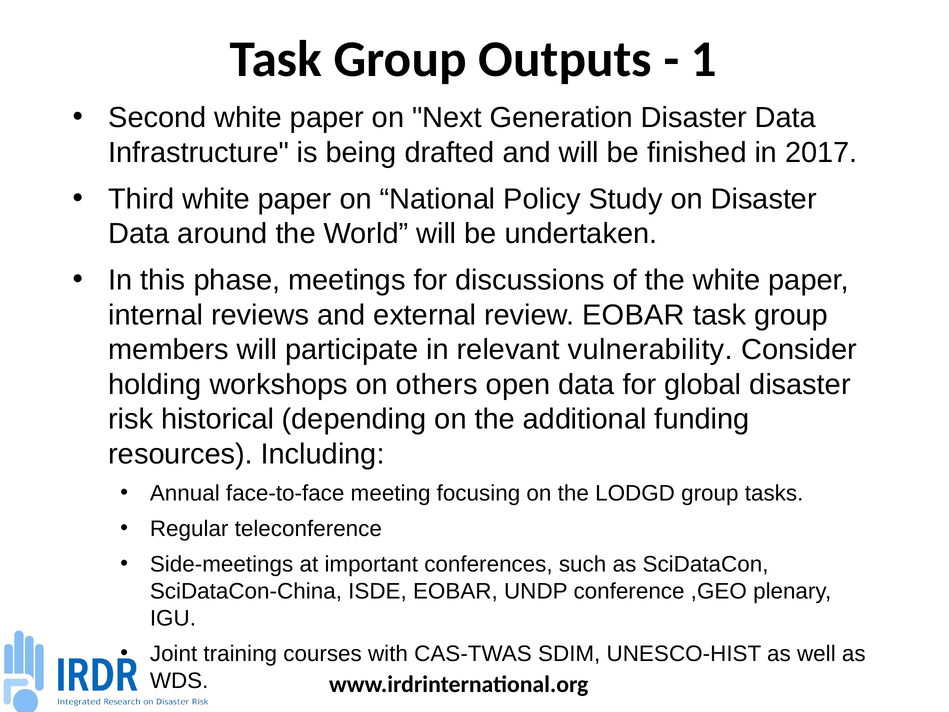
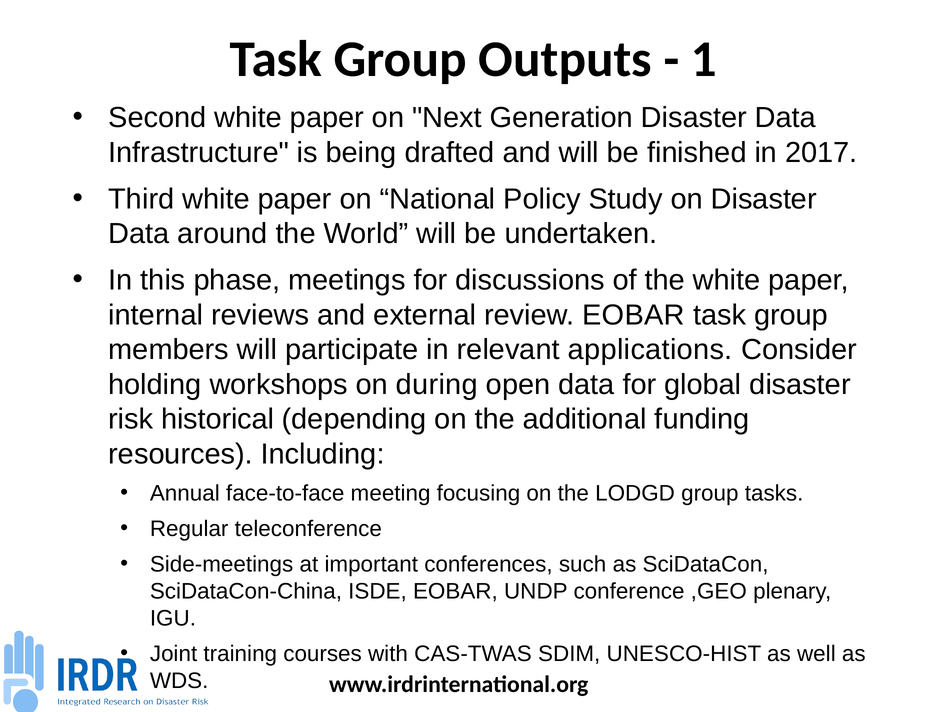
vulnerability: vulnerability -> applications (650, 350)
others: others -> during (437, 384)
